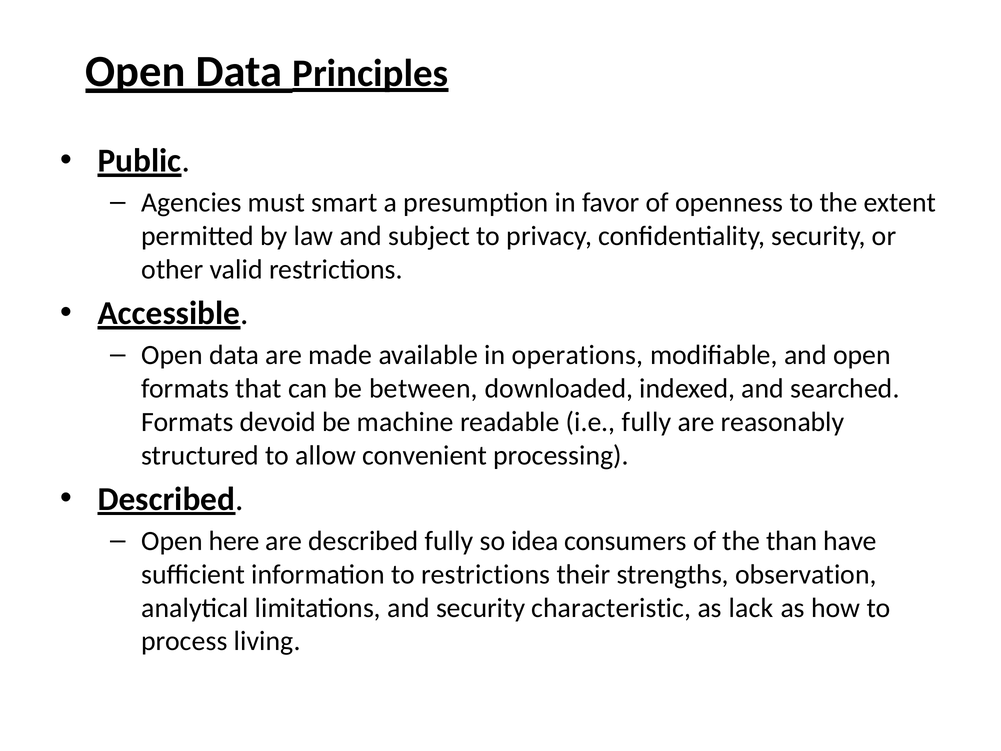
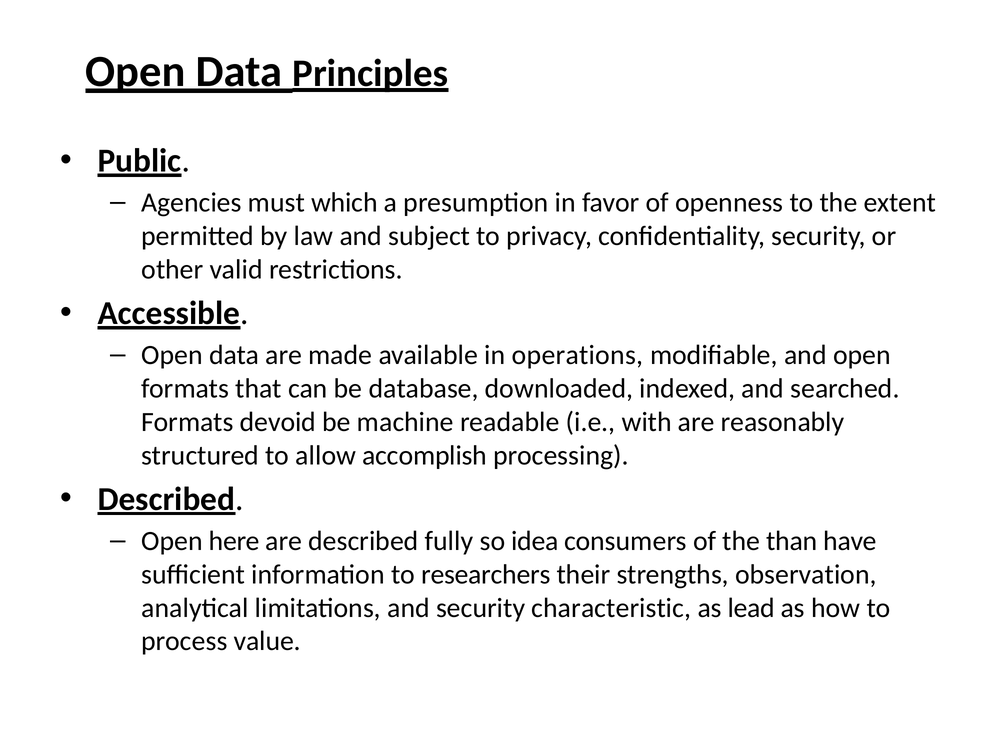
smart: smart -> which (344, 203)
between: between -> database (424, 388)
i.e fully: fully -> with (647, 422)
convenient: convenient -> accomplish (425, 455)
to restrictions: restrictions -> researchers (486, 574)
lack: lack -> lead (751, 608)
living: living -> value (267, 641)
